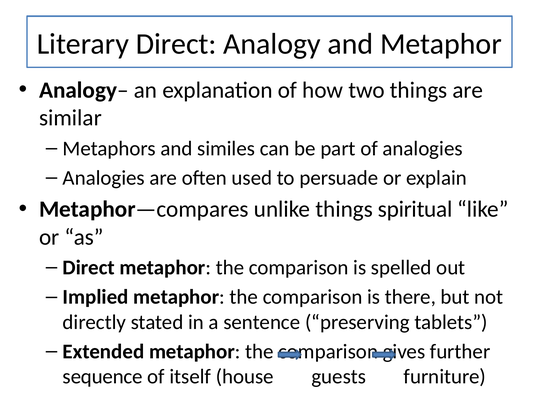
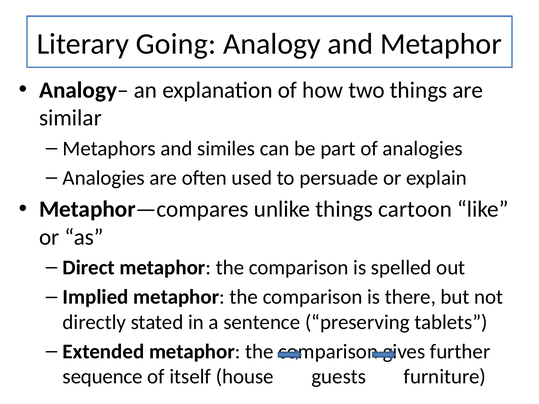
Literary Direct: Direct -> Going (176, 44)
spiritual: spiritual -> cartoon (415, 209)
